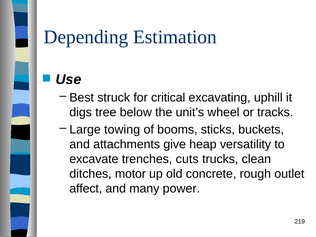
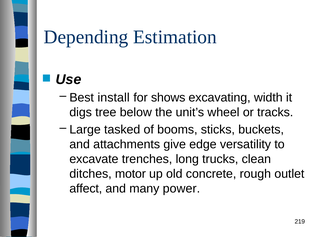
struck: struck -> install (114, 98)
critical: critical -> shows (168, 98)
uphill: uphill -> width (268, 98)
towing: towing -> tasked (122, 130)
heap: heap -> edge (203, 144)
cuts: cuts -> long (187, 159)
